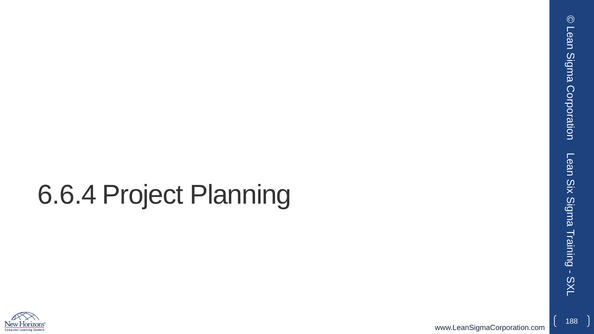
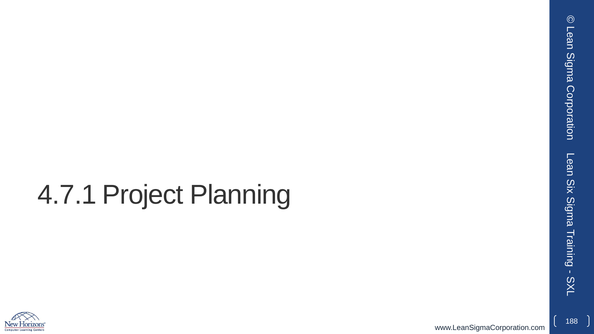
6.6.4: 6.6.4 -> 4.7.1 (67, 195)
